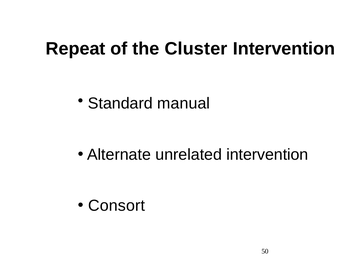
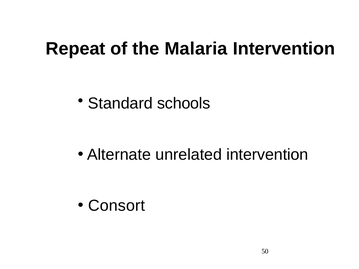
Cluster: Cluster -> Malaria (196, 49)
manual: manual -> schools (184, 104)
